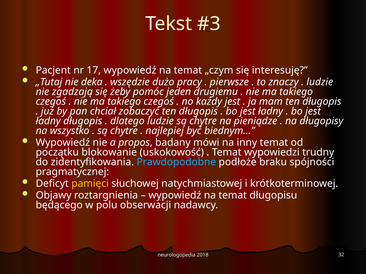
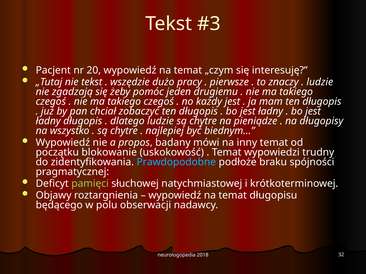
17: 17 -> 20 (94, 70)
nie deka: deka -> tekst (92, 82)
pamięci colour: yellow -> light green (90, 184)
